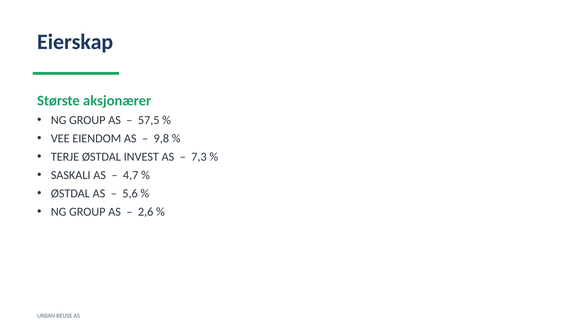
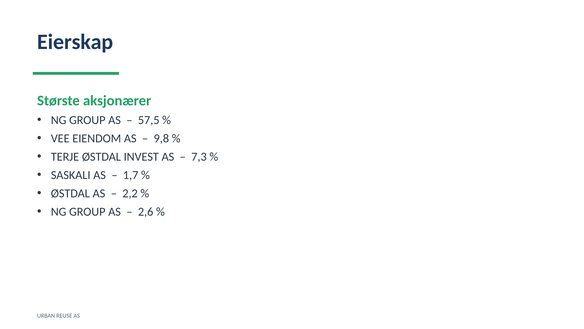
4,7: 4,7 -> 1,7 (131, 175)
5,6: 5,6 -> 2,2 (130, 193)
